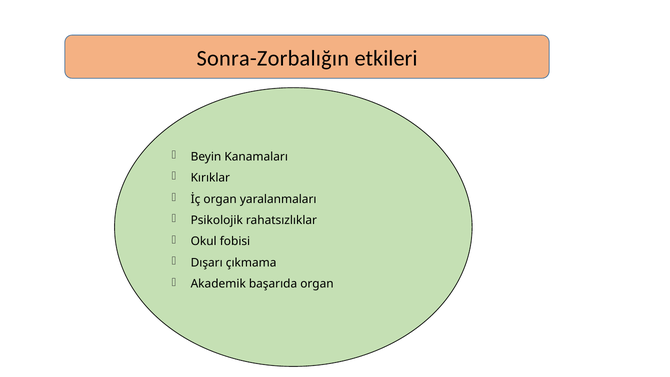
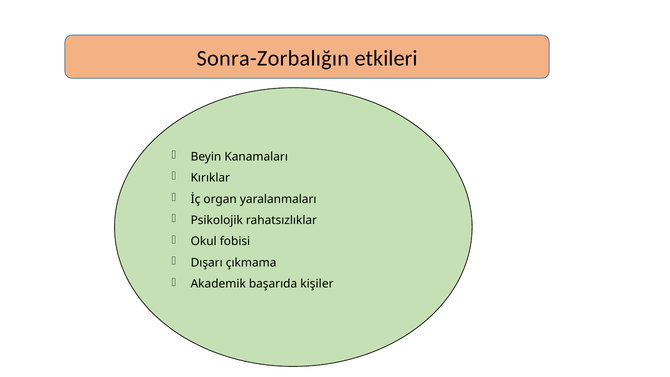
başarıda organ: organ -> kişiler (317, 284)
